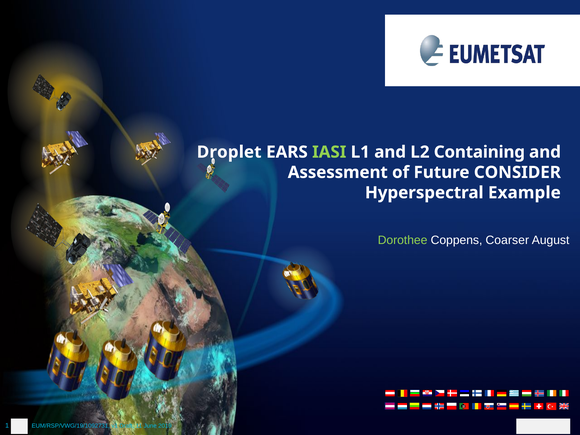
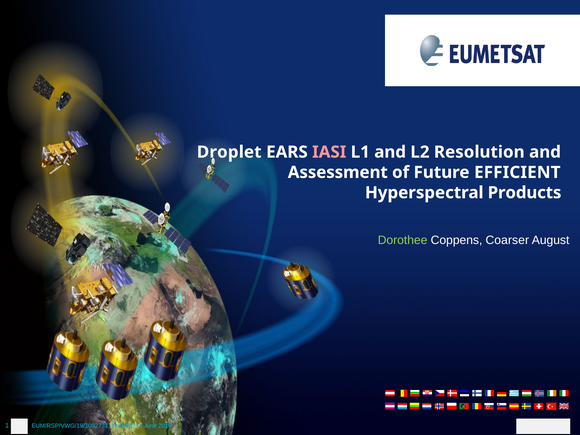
IASI colour: light green -> pink (329, 152)
Containing: Containing -> Resolution (479, 152)
CONSIDER: CONSIDER -> EFFICIENT (517, 172)
Example: Example -> Products (525, 193)
